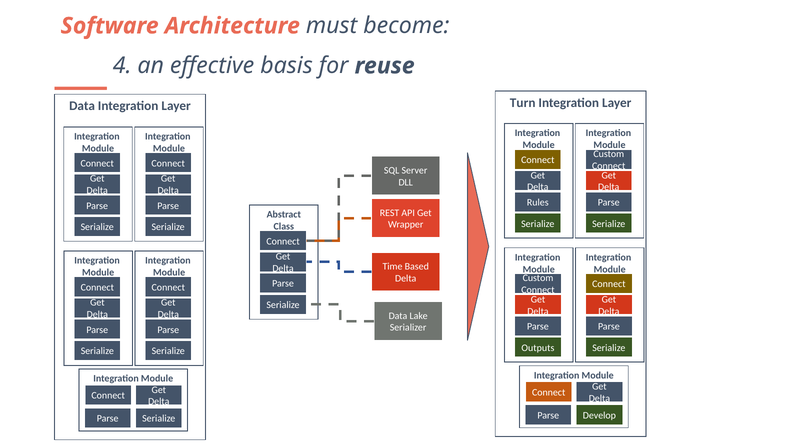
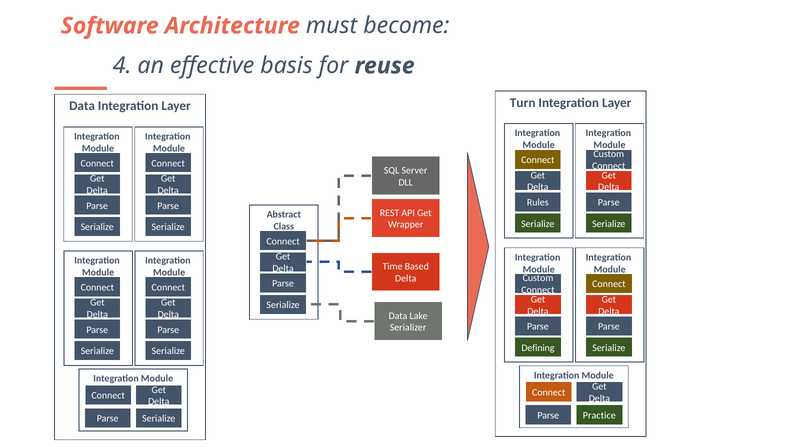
Outputs: Outputs -> Defining (538, 348)
Develop: Develop -> Practice (599, 416)
